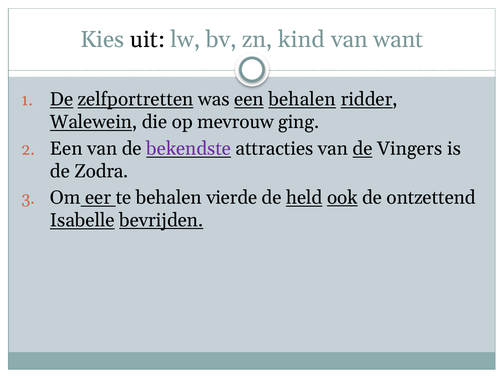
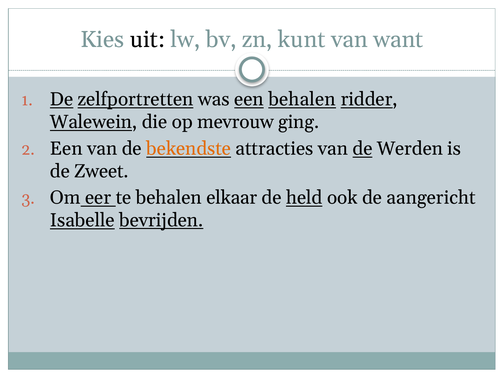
kind: kind -> kunt (302, 40)
bekendste colour: purple -> orange (189, 149)
Vingers: Vingers -> Werden (410, 149)
Zodra: Zodra -> Zweet (101, 171)
vierde: vierde -> elkaar (232, 198)
ook underline: present -> none (342, 198)
ontzettend: ontzettend -> aangericht (431, 198)
